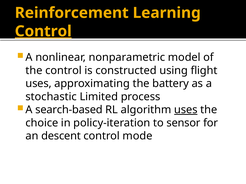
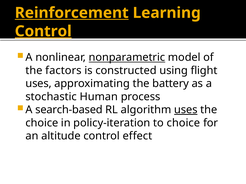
Reinforcement underline: none -> present (72, 13)
nonparametric underline: none -> present (127, 58)
the control: control -> factors (63, 71)
Limited: Limited -> Human (99, 97)
to sensor: sensor -> choice (183, 123)
descent: descent -> altitude (61, 136)
mode: mode -> effect (137, 136)
